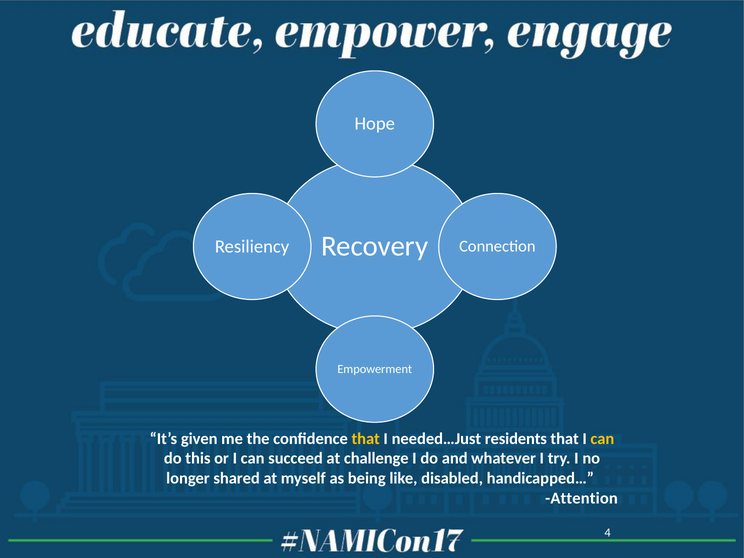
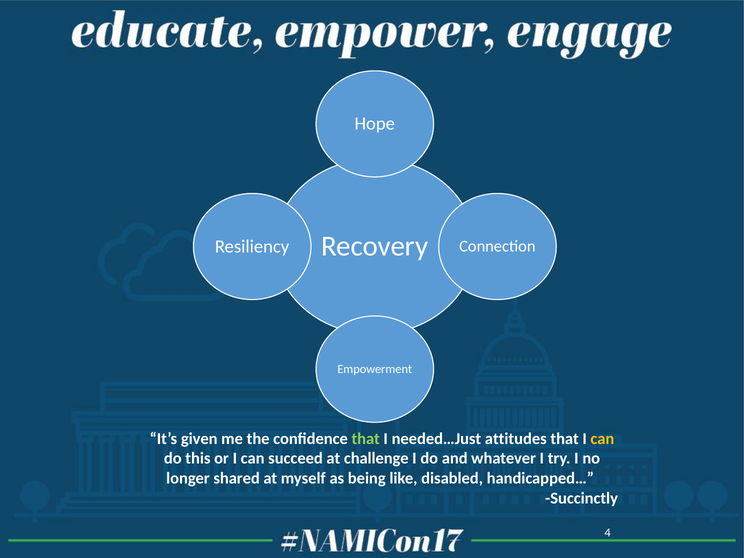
that colour: yellow -> light green (366, 439)
residents: residents -> attitudes (516, 439)
Attention: Attention -> Succinctly (582, 498)
